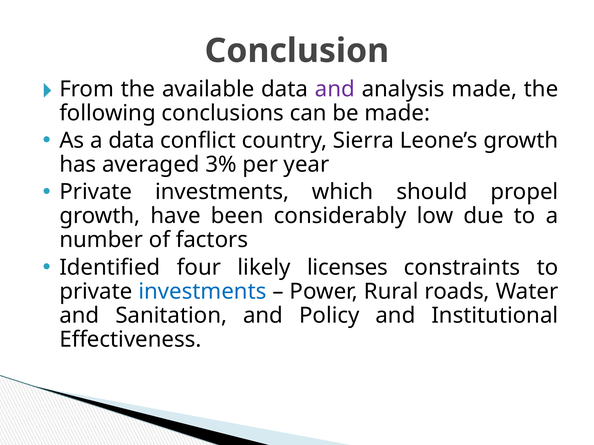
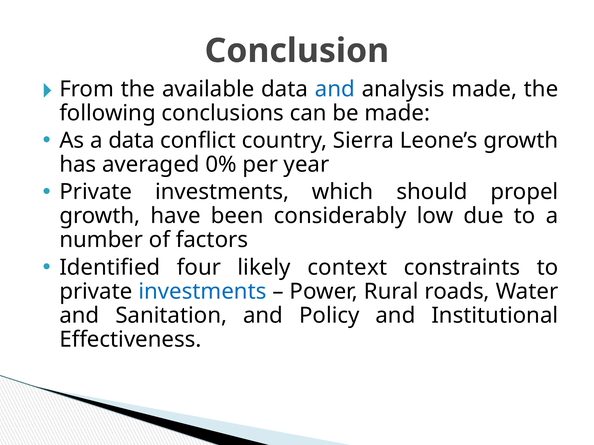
and colour: purple -> blue (335, 89)
3%: 3% -> 0% (221, 165)
licenses: licenses -> context (347, 268)
